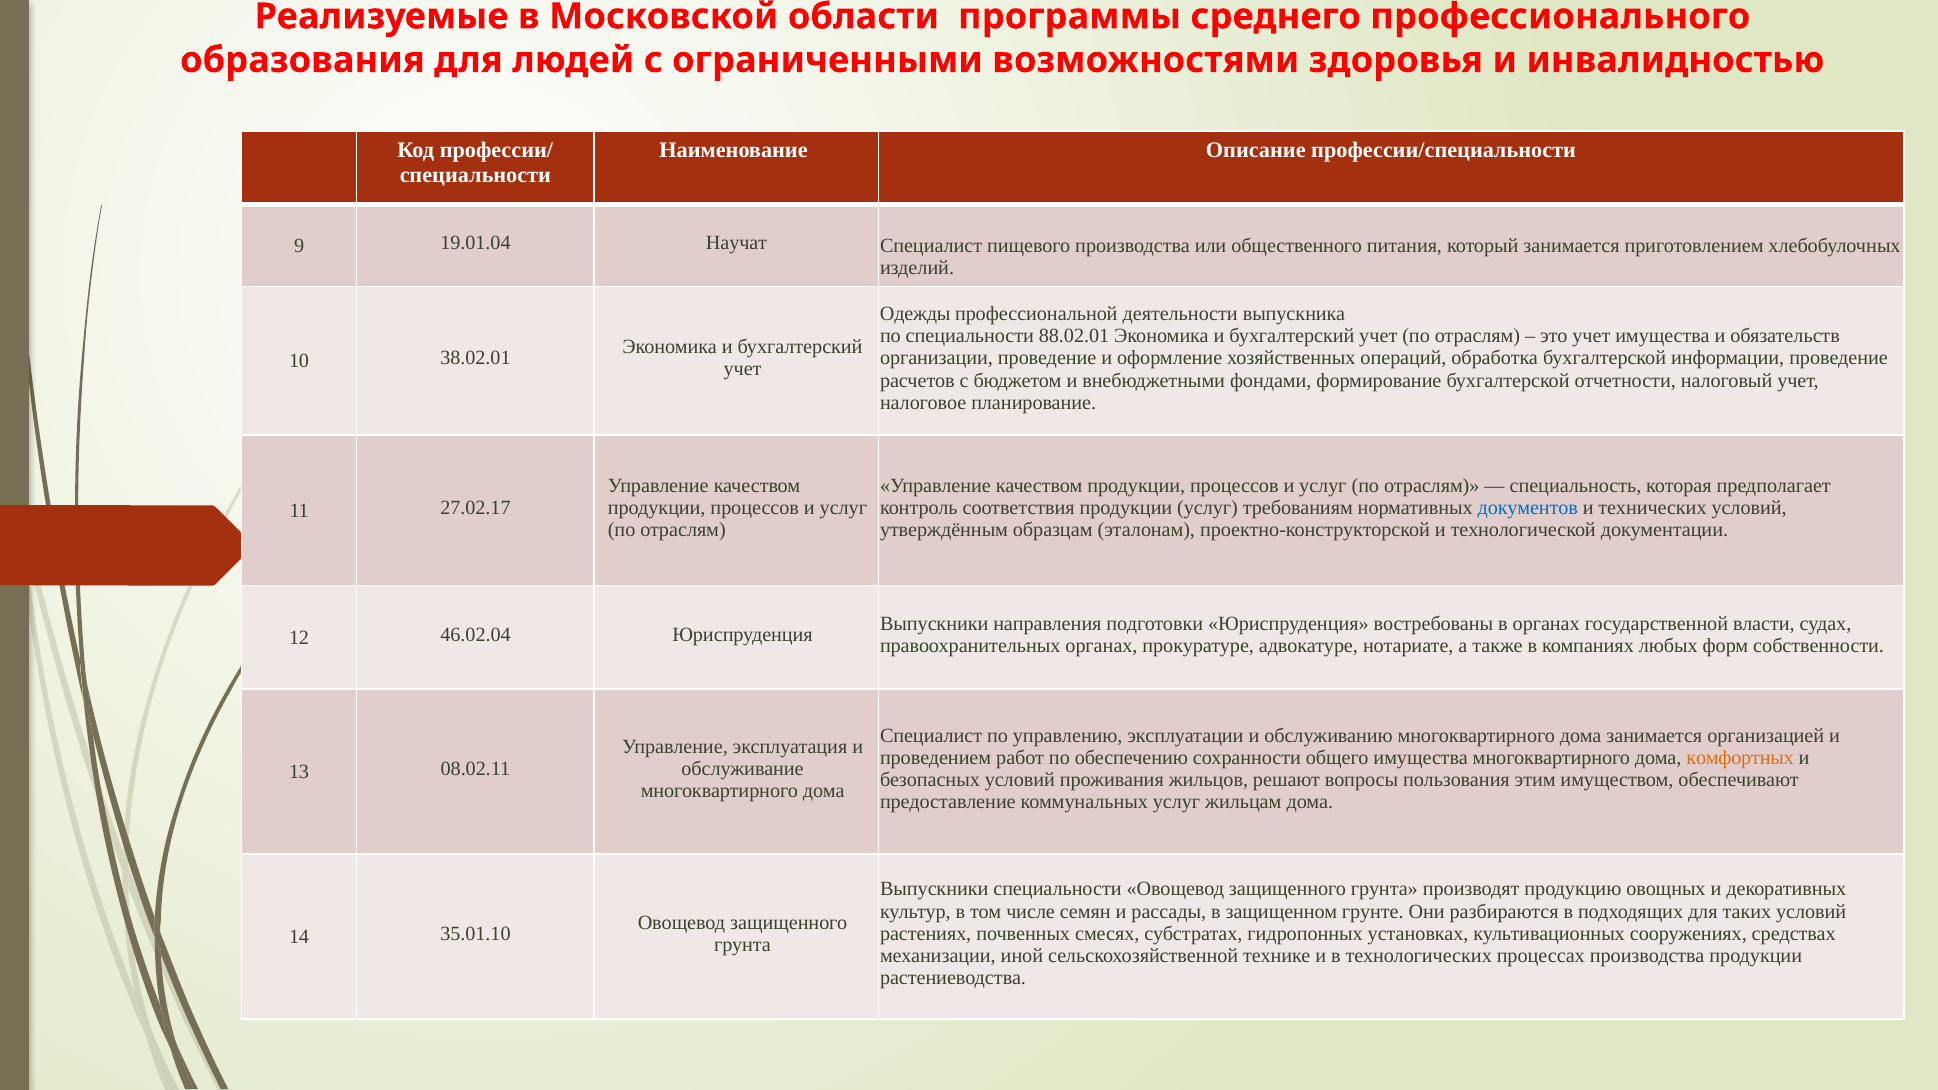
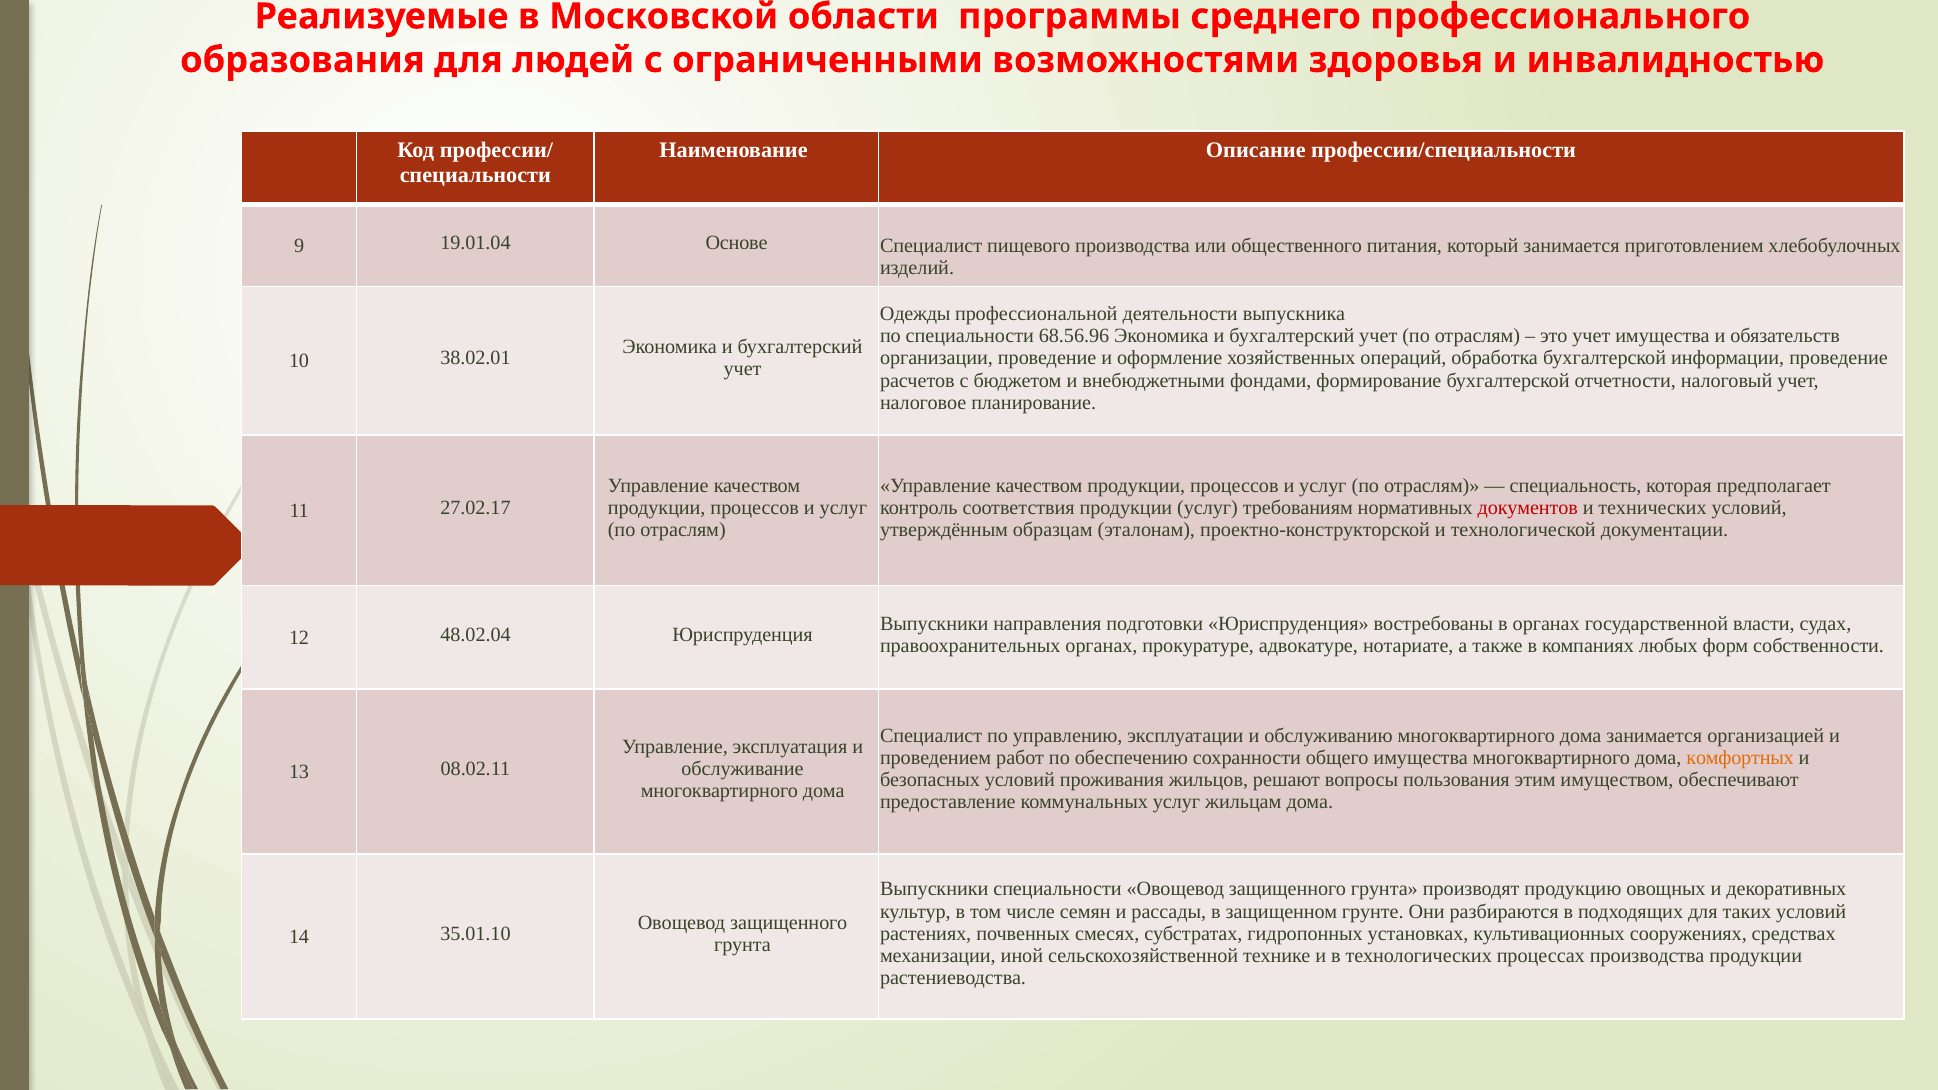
Научат: Научат -> Основе (737, 243)
88.02.01: 88.02.01 -> 68.56.96 (1074, 336)
документов colour: blue -> red (1528, 508)
46.02.04: 46.02.04 -> 48.02.04 (476, 635)
